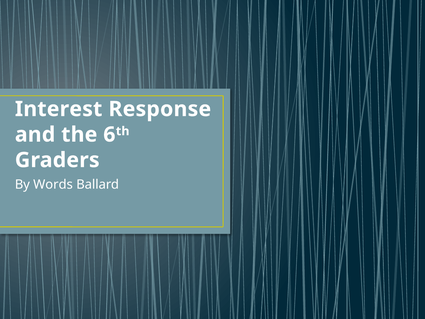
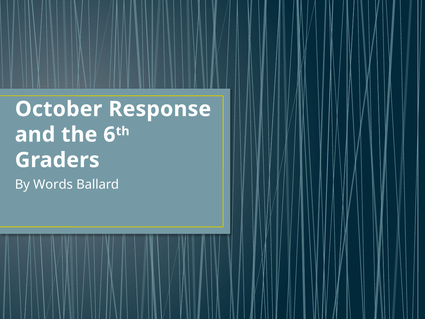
Interest: Interest -> October (59, 109)
